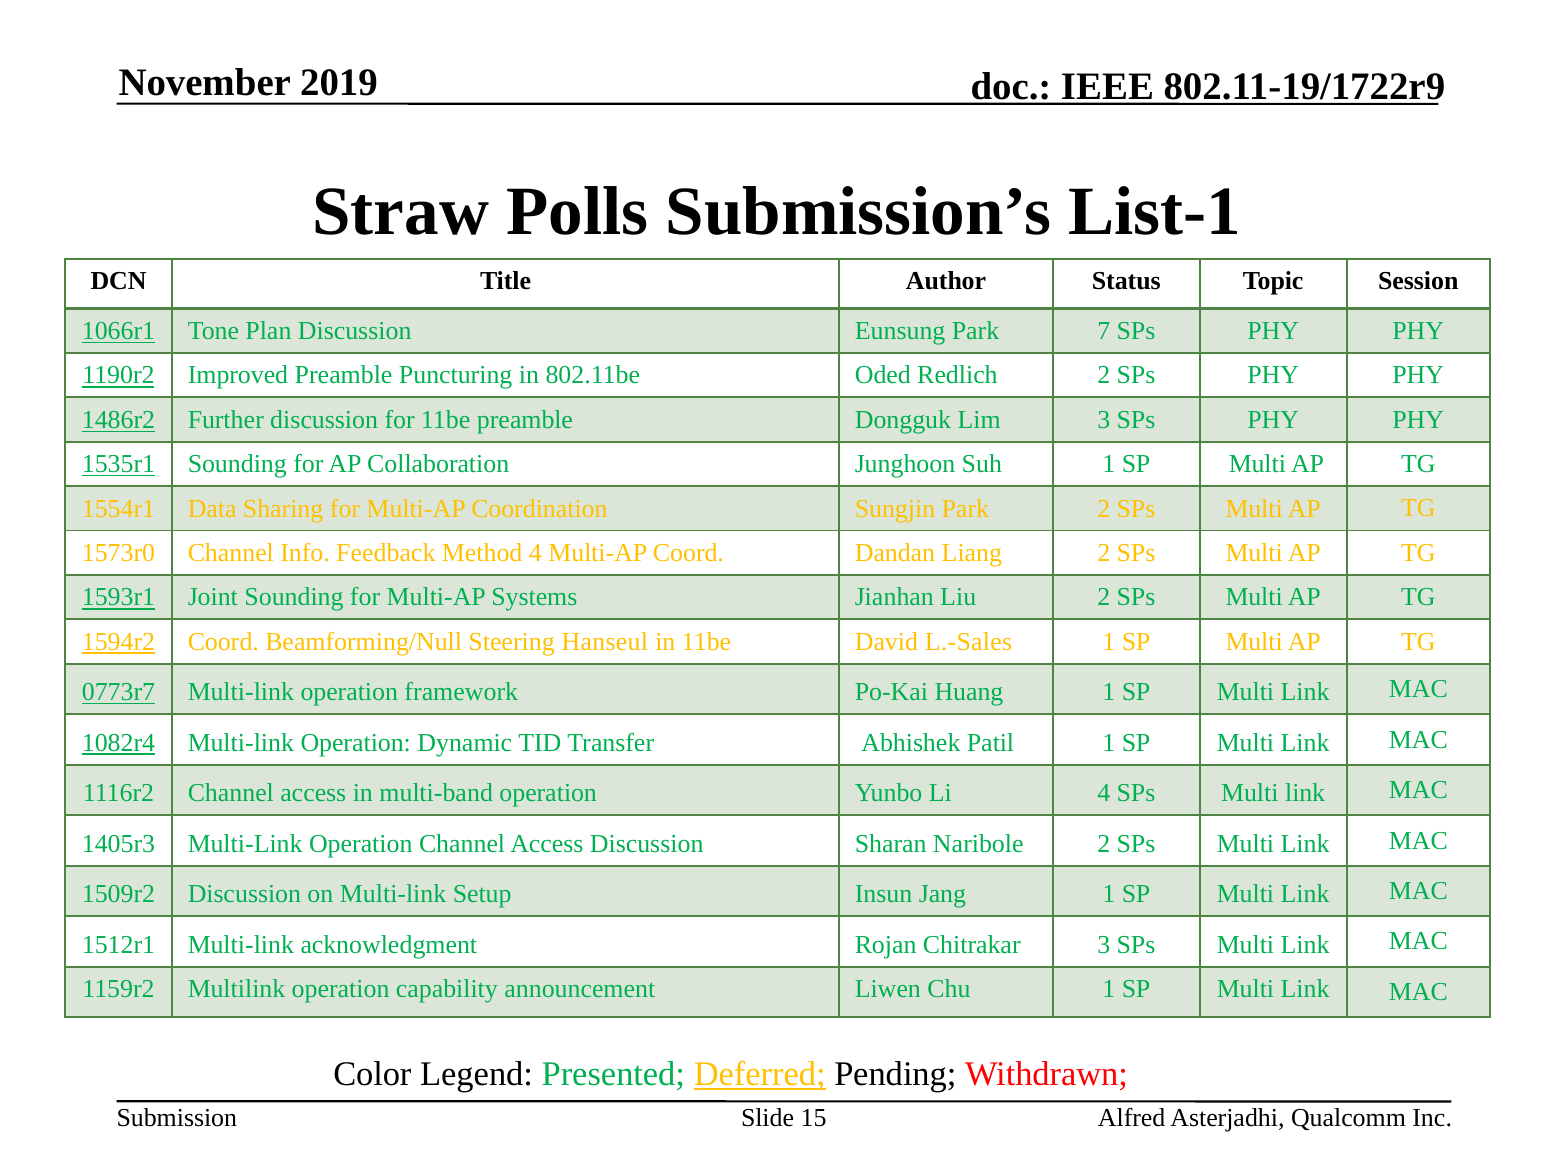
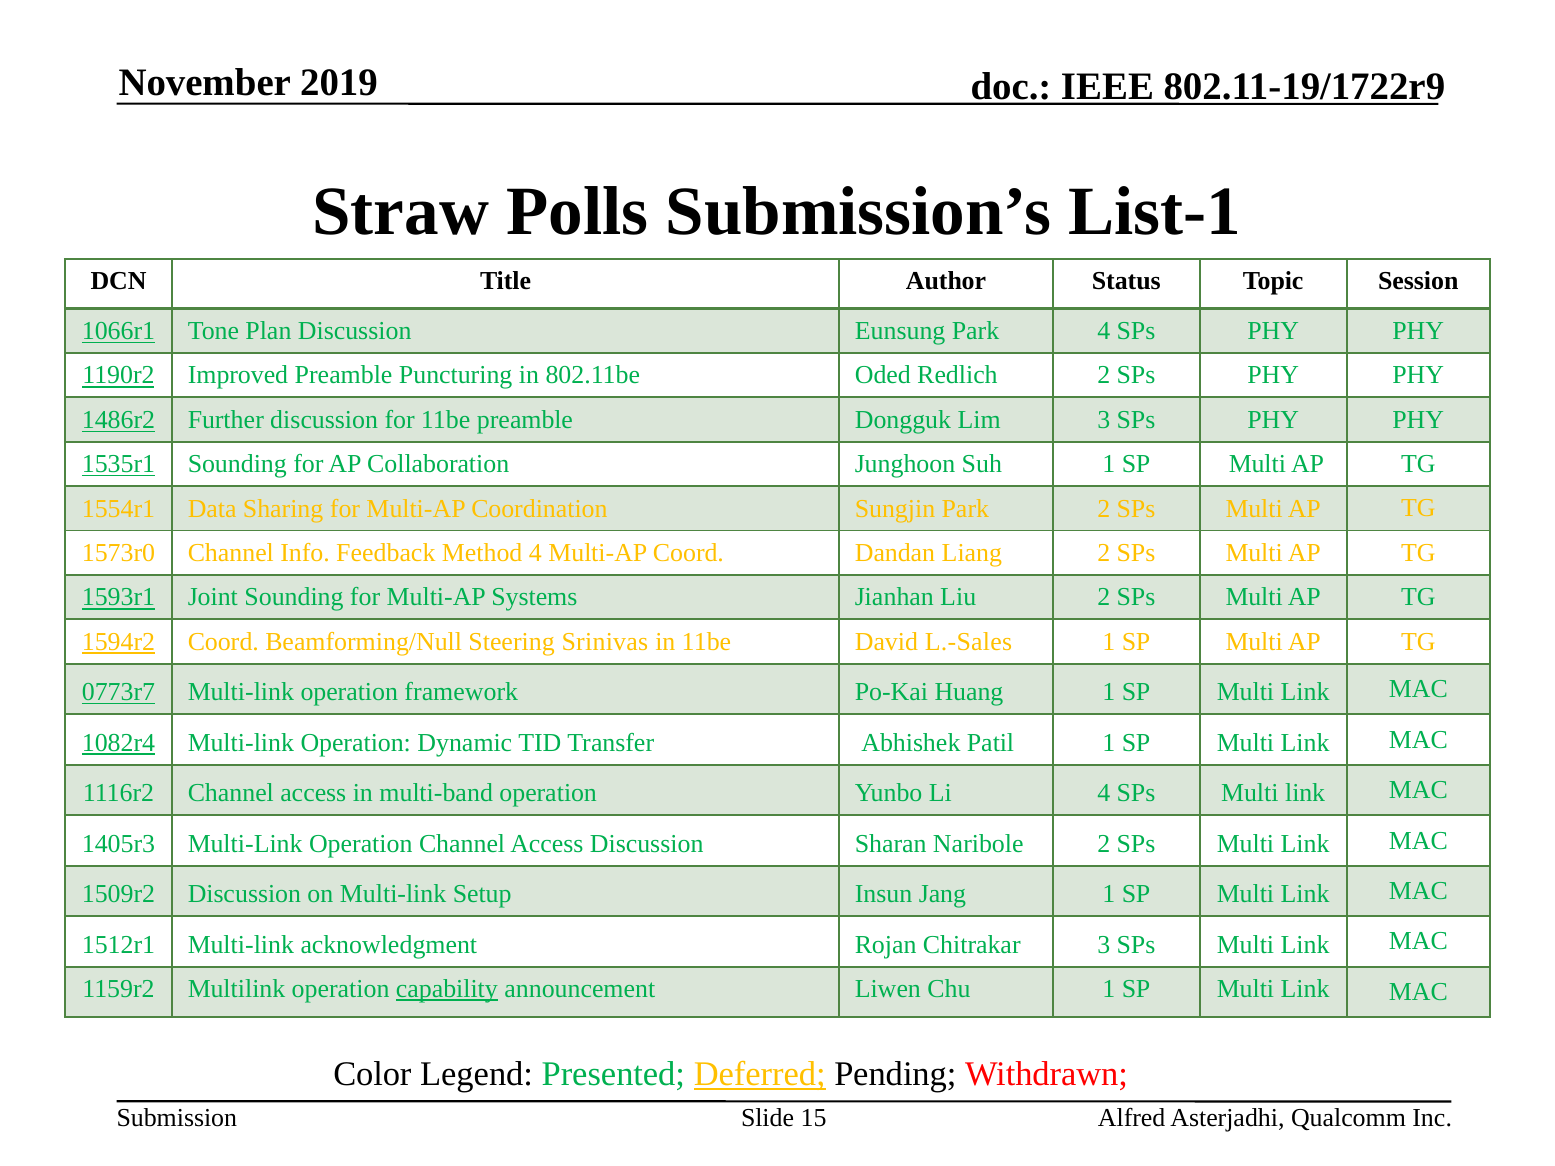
Park 7: 7 -> 4 (1104, 331)
Hanseul: Hanseul -> Srinivas (605, 642)
capability underline: none -> present (447, 989)
